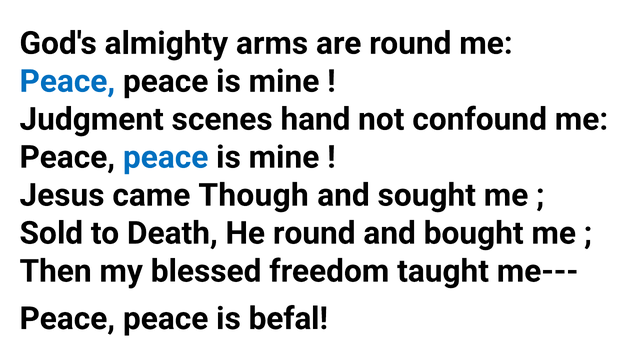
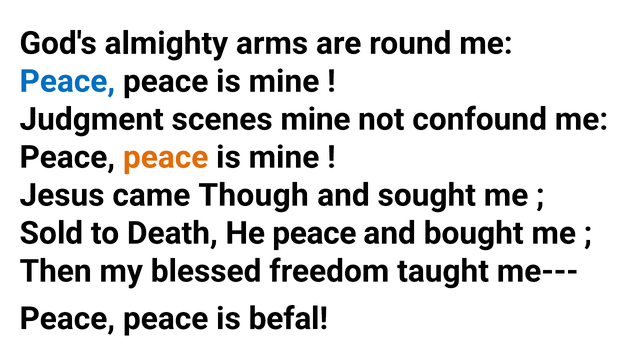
scenes hand: hand -> mine (315, 119)
peace colour: blue -> orange (166, 157)
He round: round -> peace (314, 233)
